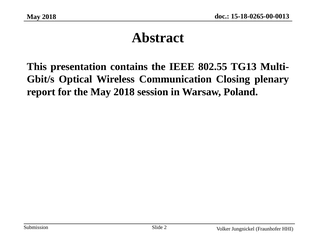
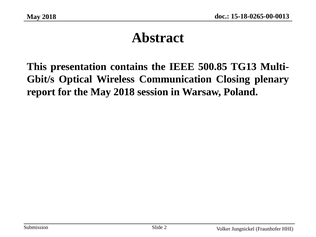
802.55: 802.55 -> 500.85 (213, 67)
